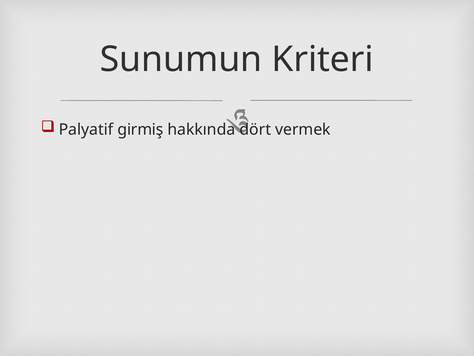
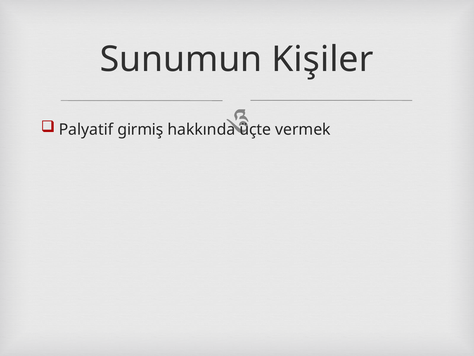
Kriteri: Kriteri -> Kişiler (323, 59)
dört: dört -> üçte (255, 130)
